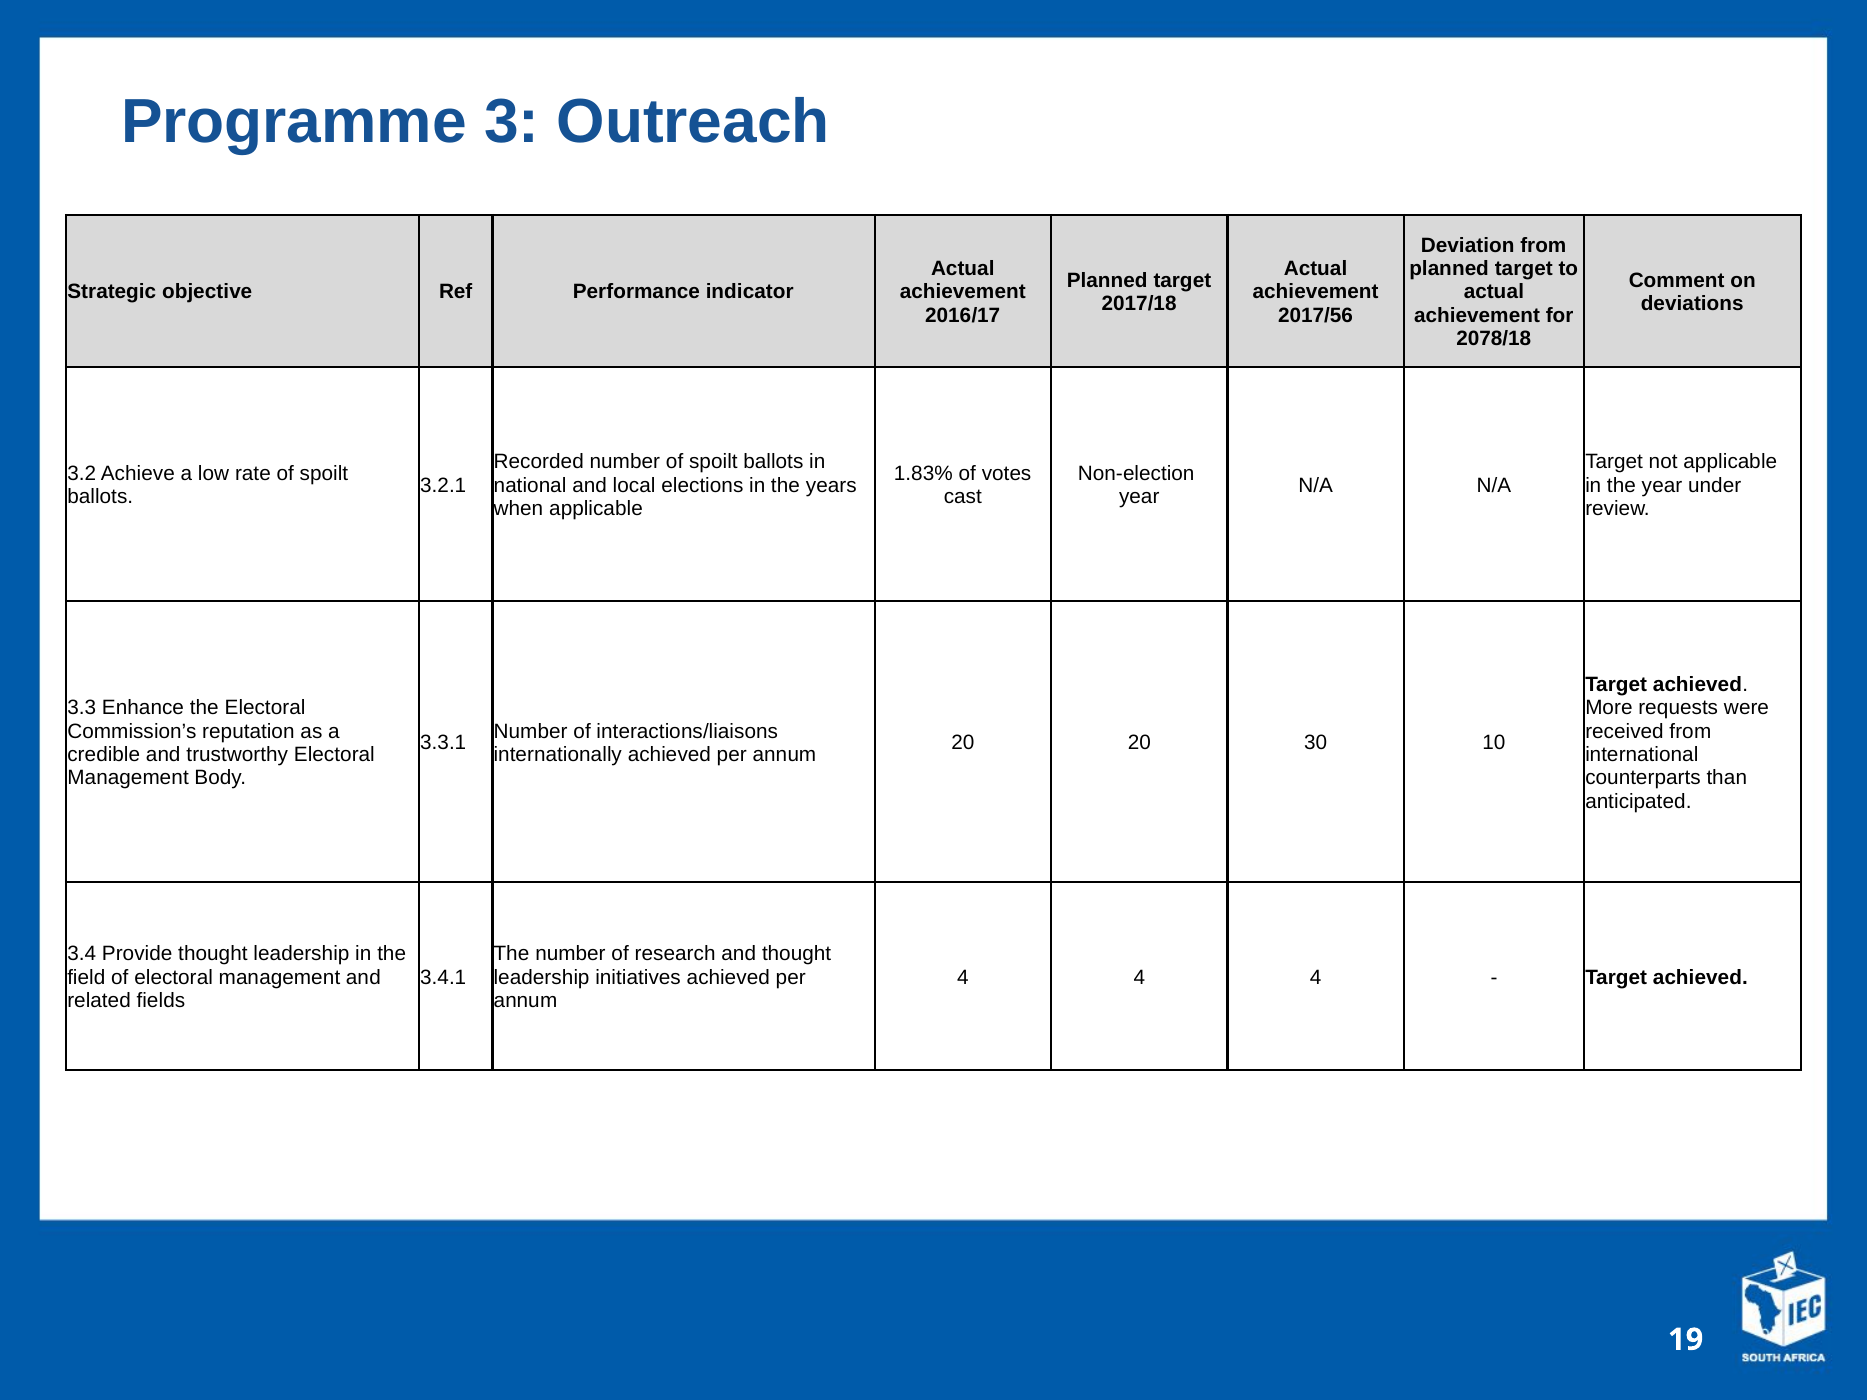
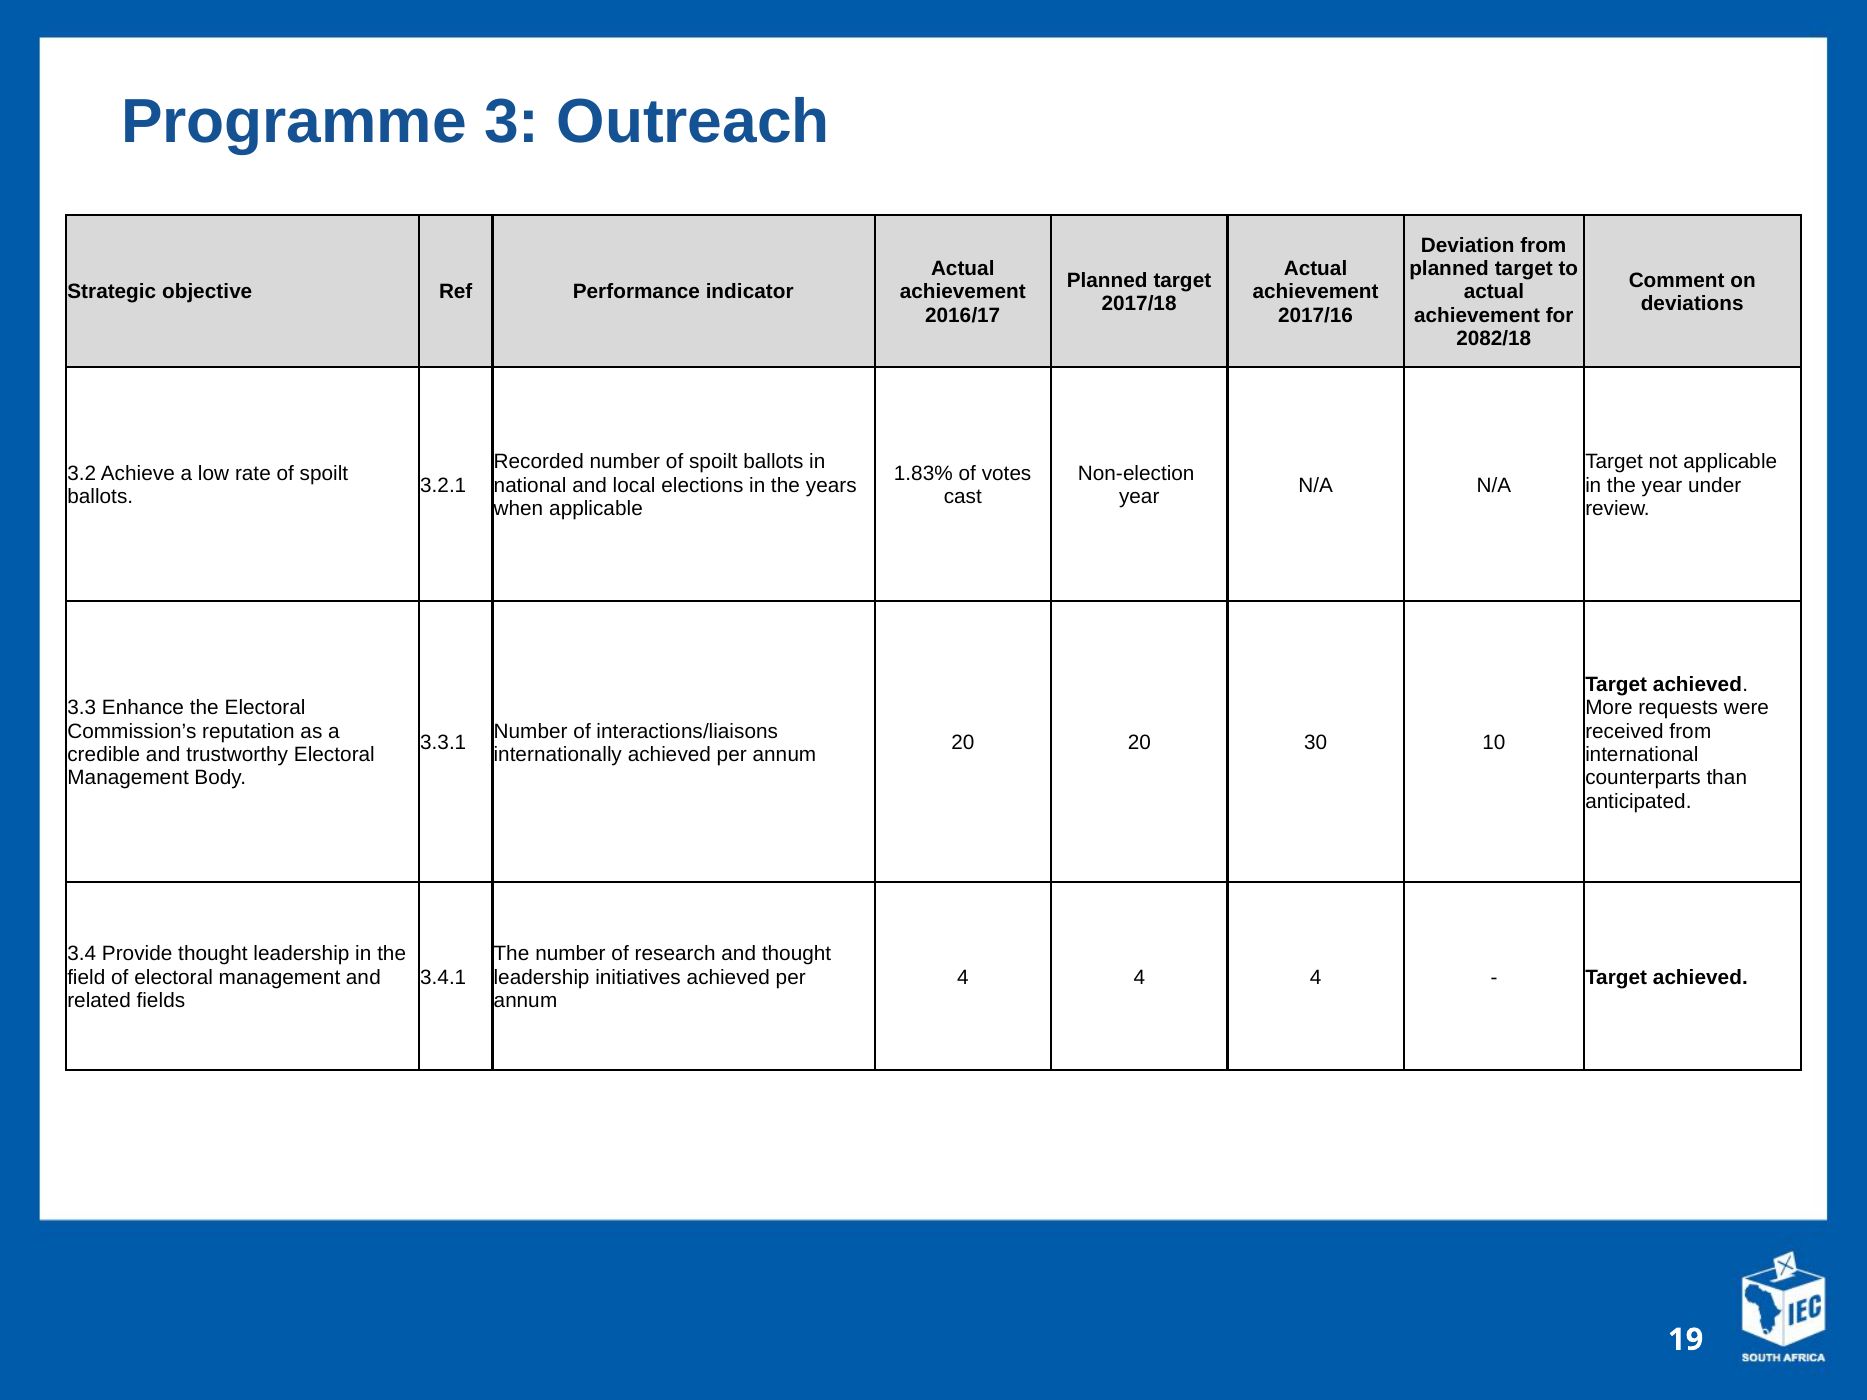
2017/56: 2017/56 -> 2017/16 (1315, 315)
2078/18: 2078/18 -> 2082/18 (1494, 339)
